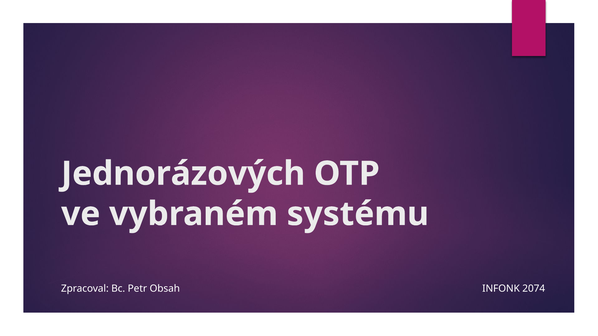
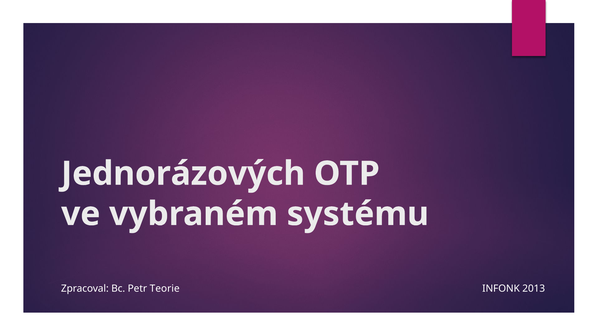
Obsah: Obsah -> Teorie (165, 289)
2074: 2074 -> 2013 (534, 289)
